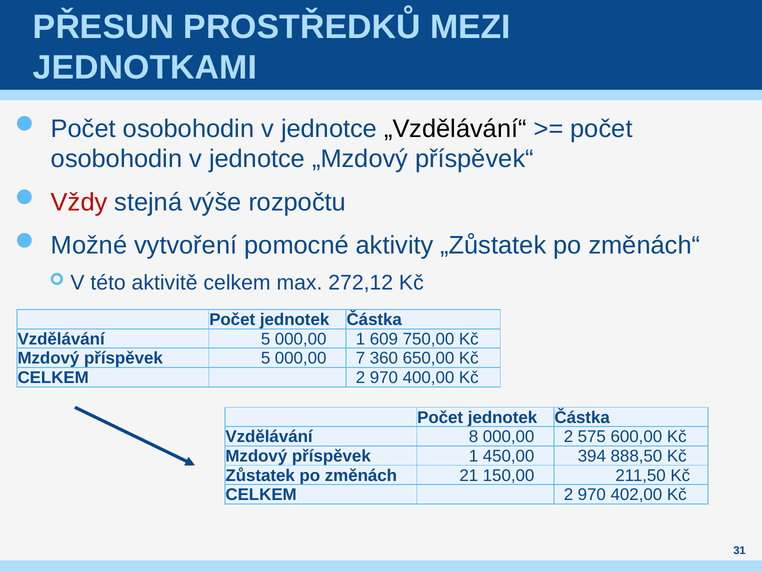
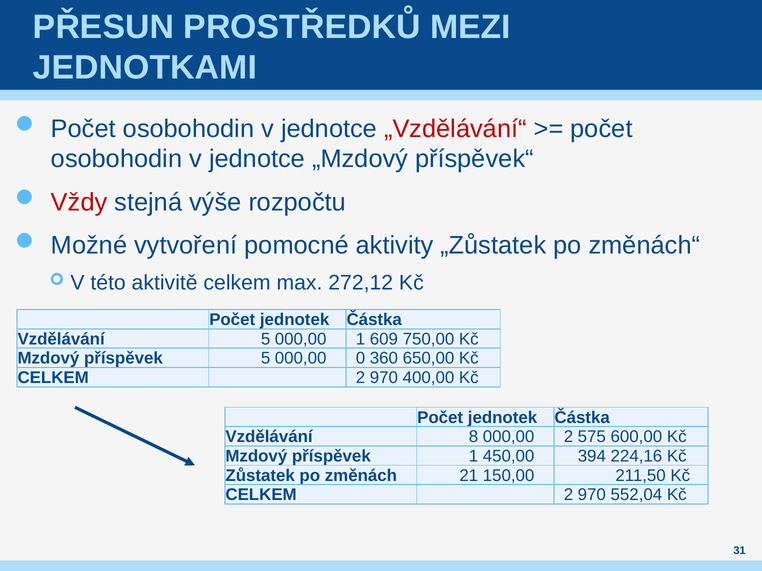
„Vzdělávání“ colour: black -> red (455, 129)
7: 7 -> 0 (361, 359)
888,50: 888,50 -> 224,16 (636, 457)
402,00: 402,00 -> 552,04 (636, 495)
